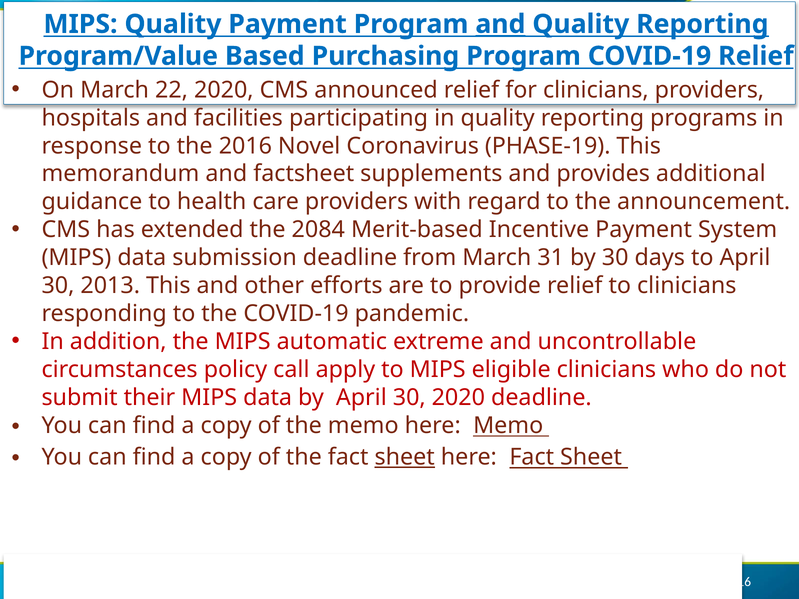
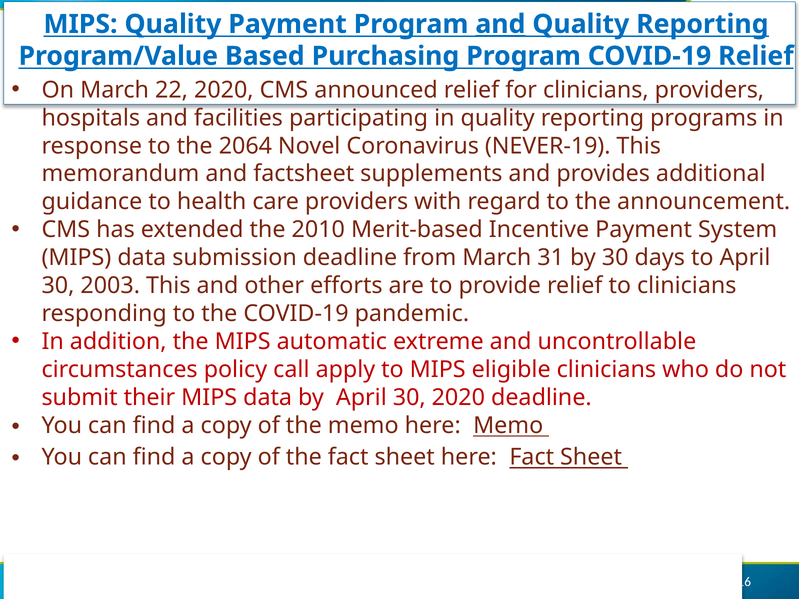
2016: 2016 -> 2064 (245, 146)
PHASE-19: PHASE-19 -> NEVER-19 (548, 146)
2084: 2084 -> 2010 (318, 230)
2013: 2013 -> 2003 (110, 286)
sheet underline: present -> none (405, 457)
